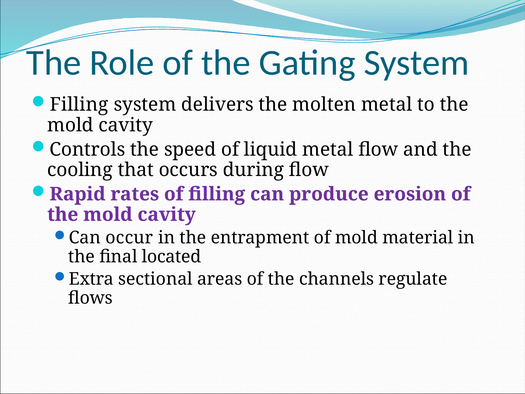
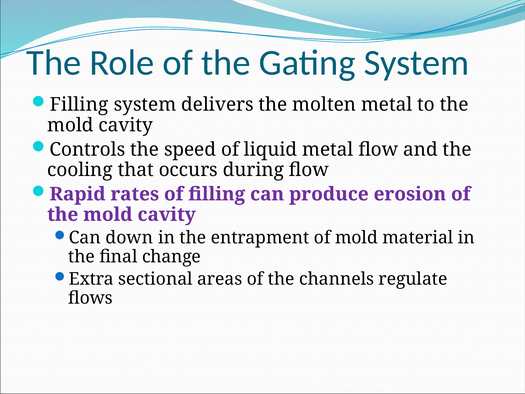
occur: occur -> down (129, 238)
located: located -> change (172, 257)
